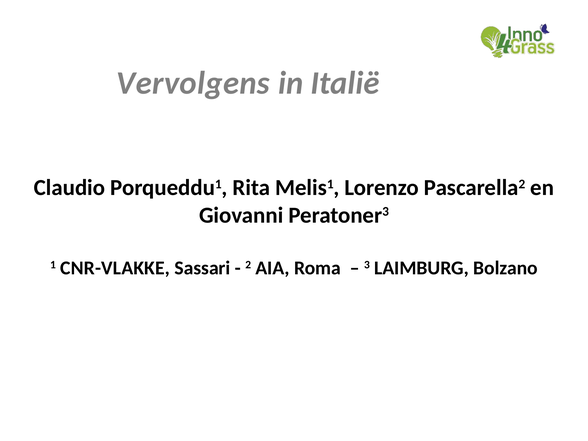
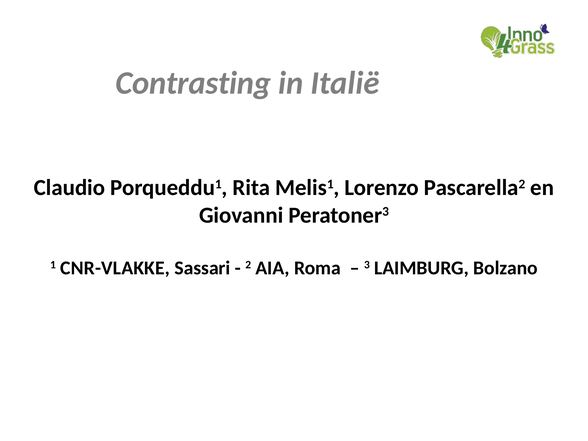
Vervolgens: Vervolgens -> Contrasting (193, 83)
